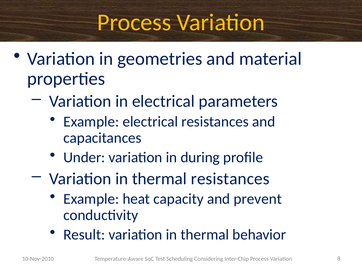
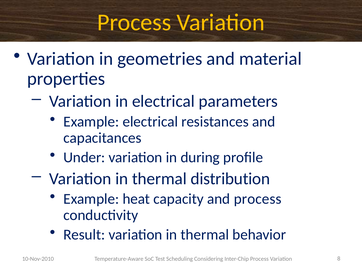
thermal resistances: resistances -> distribution (230, 179)
and prevent: prevent -> process (258, 199)
